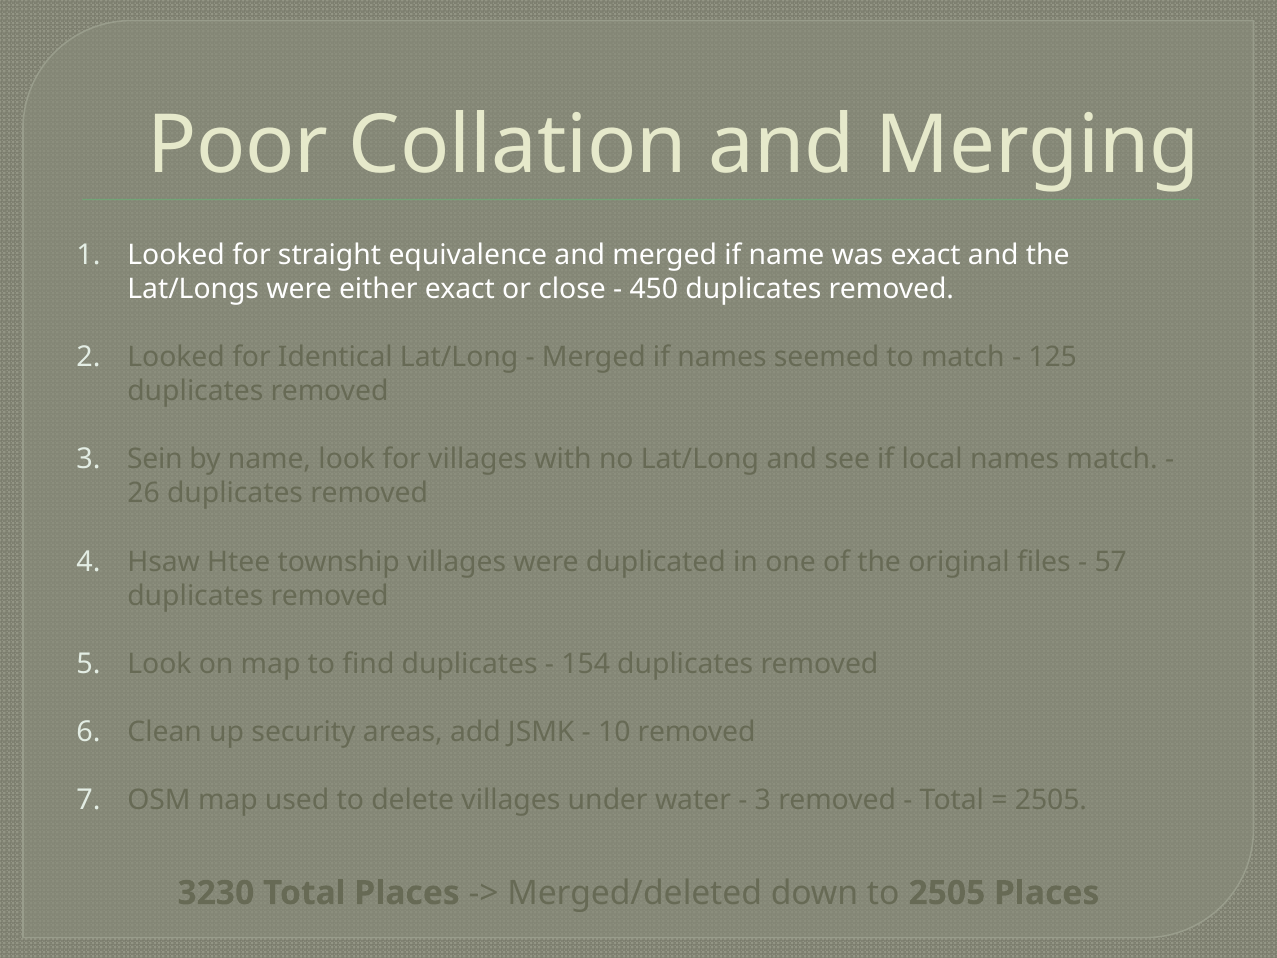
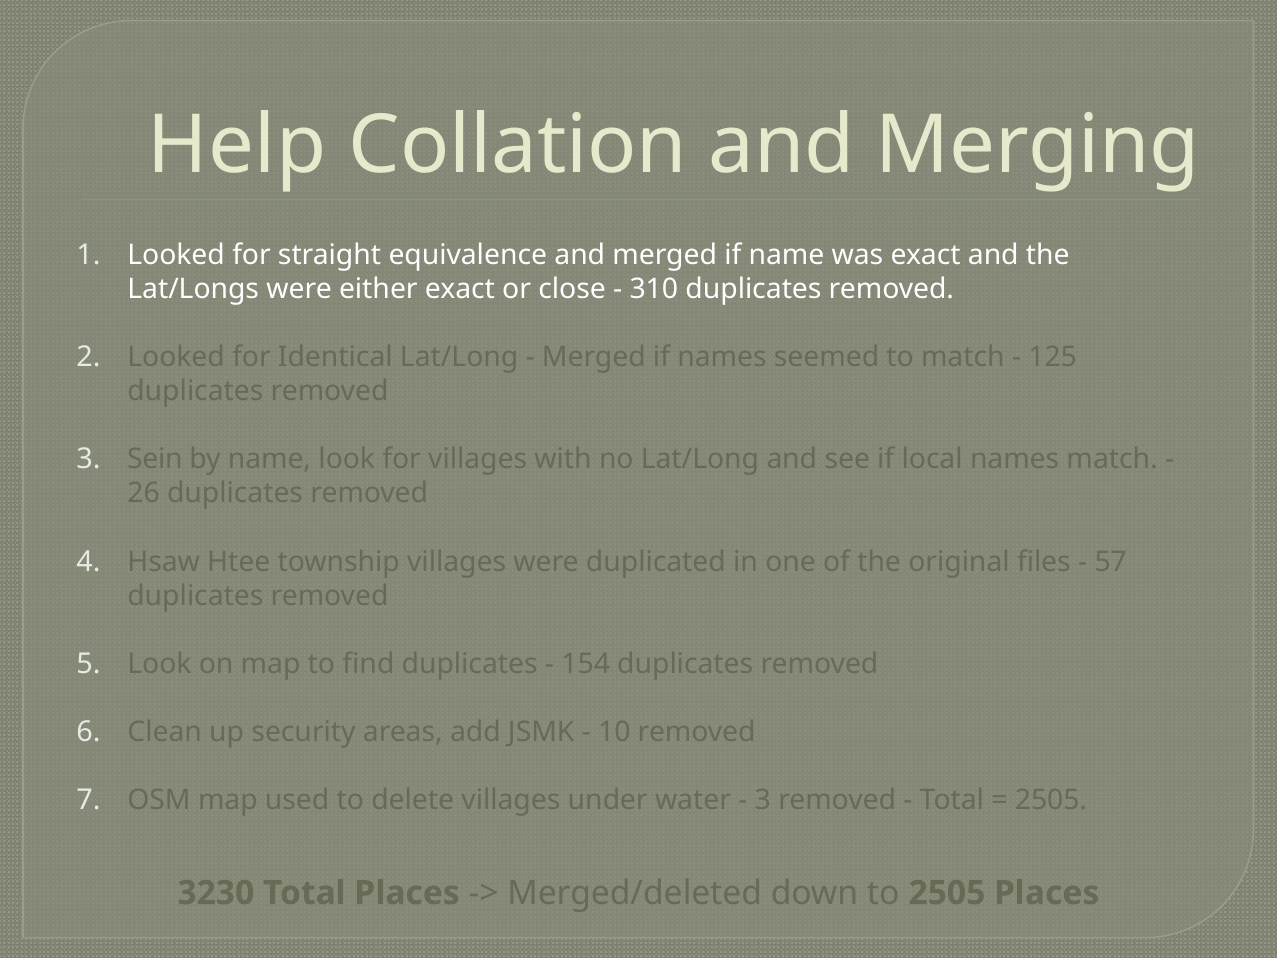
Poor: Poor -> Help (237, 145)
450: 450 -> 310 (654, 289)
